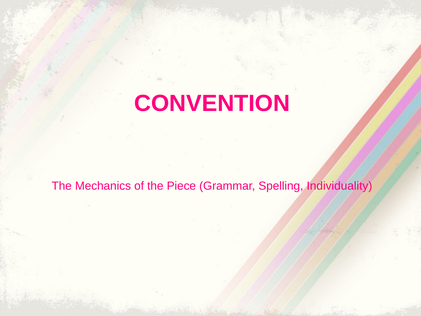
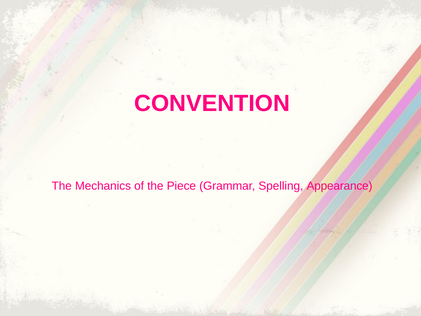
Individuality: Individuality -> Appearance (340, 186)
